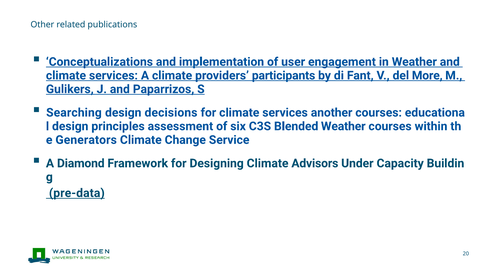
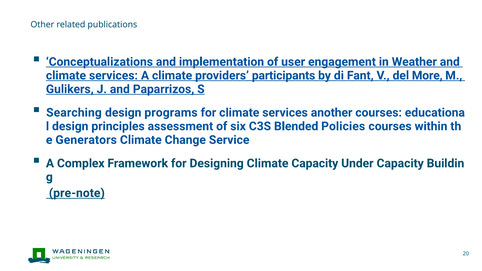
decisions: decisions -> programs (171, 113)
Blended Weather: Weather -> Policies (343, 126)
Diamond: Diamond -> Complex (81, 163)
Climate Advisors: Advisors -> Capacity (315, 163)
pre-data: pre-data -> pre-note (77, 193)
